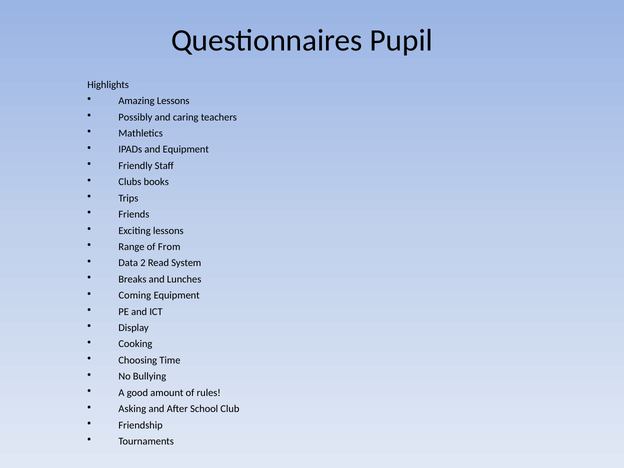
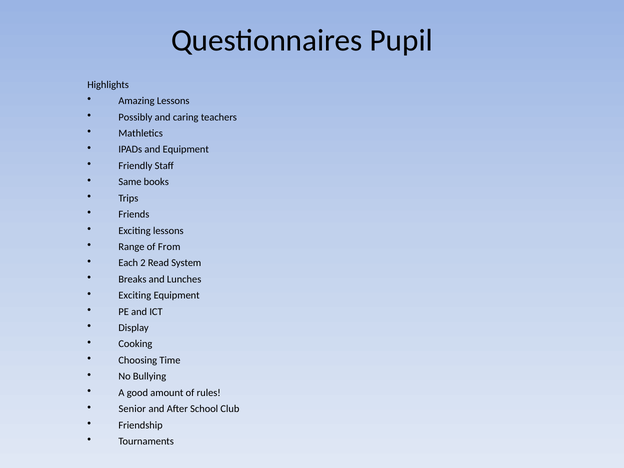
Clubs: Clubs -> Same (130, 182)
Data: Data -> Each (128, 263)
Coming: Coming -> Exciting (135, 295)
Asking: Asking -> Senior (132, 409)
